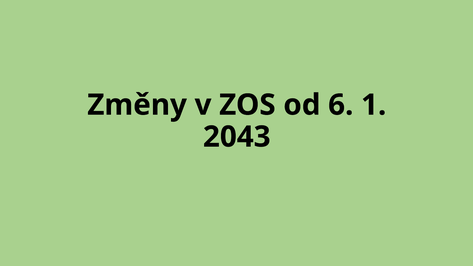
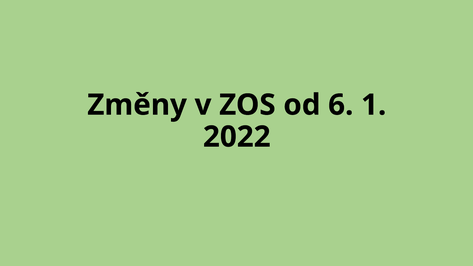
2043: 2043 -> 2022 (237, 137)
